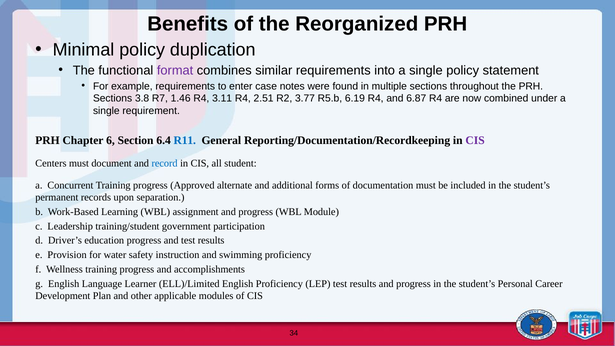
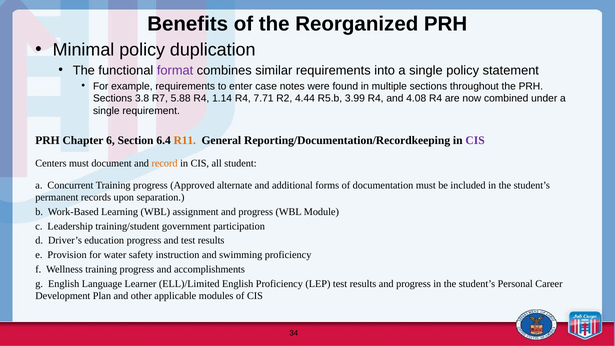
1.46: 1.46 -> 5.88 (181, 98)
3.11: 3.11 -> 1.14 (222, 98)
2.51: 2.51 -> 7.71 (264, 98)
3.77: 3.77 -> 4.44 (305, 98)
6.19: 6.19 -> 3.99 (355, 98)
6.87: 6.87 -> 4.08 (416, 98)
R11 colour: blue -> orange (185, 141)
record colour: blue -> orange (165, 163)
